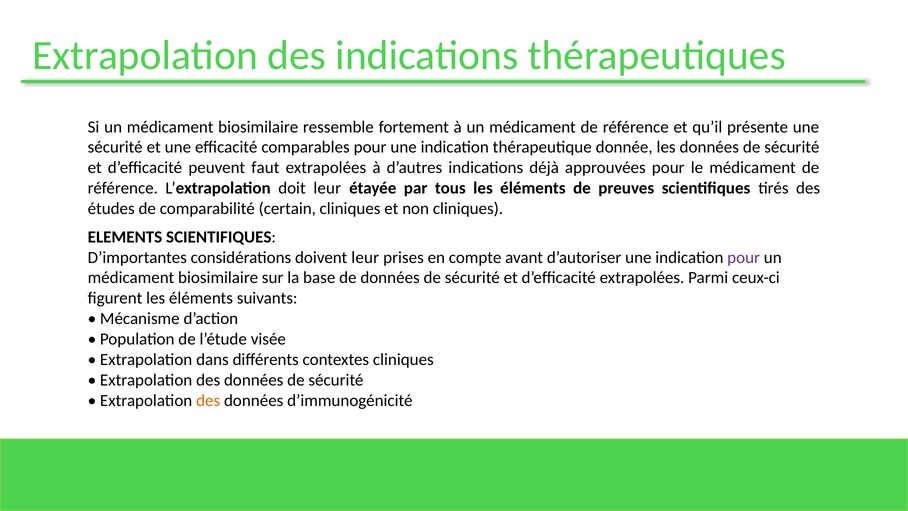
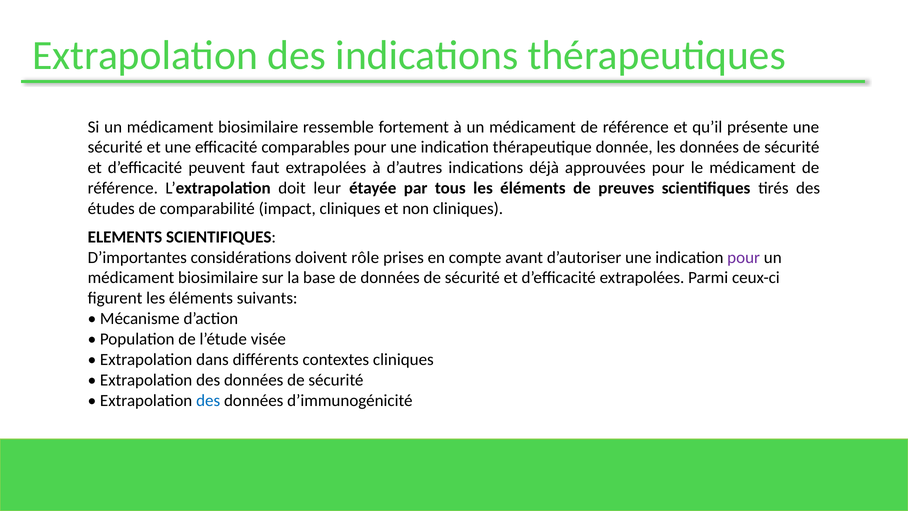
certain: certain -> impact (287, 209)
doivent leur: leur -> rôle (365, 257)
des colour: orange -> blue (208, 400)
